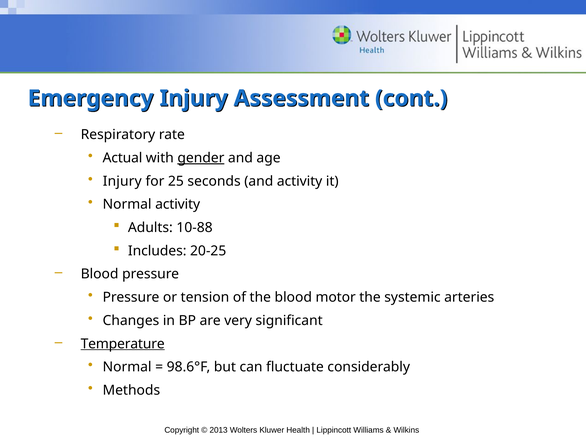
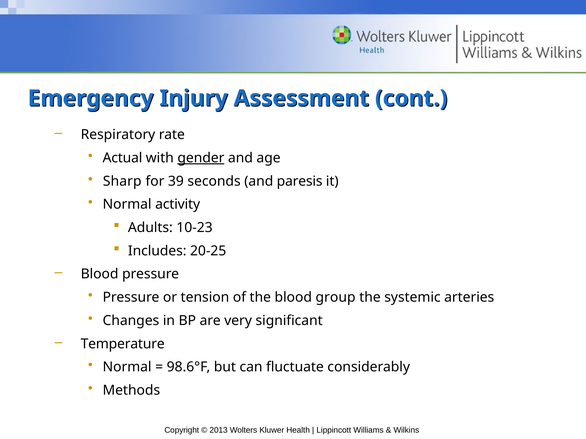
Injury: Injury -> Sharp (122, 181)
25: 25 -> 39 (176, 181)
and activity: activity -> paresis (300, 181)
10-88: 10-88 -> 10-23 (195, 228)
motor: motor -> group (336, 298)
Temperature underline: present -> none (123, 344)
